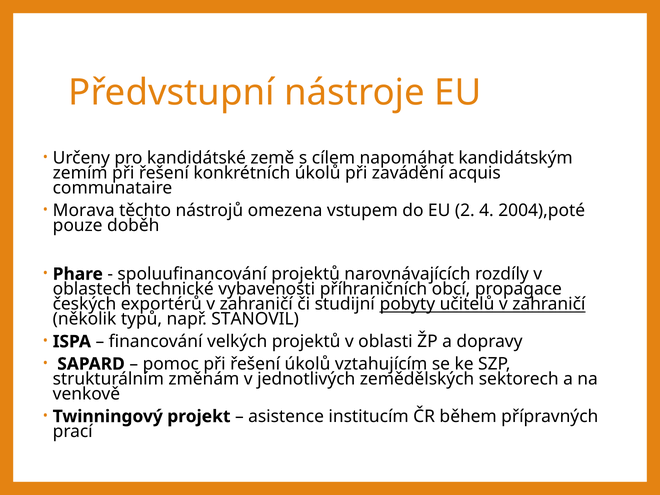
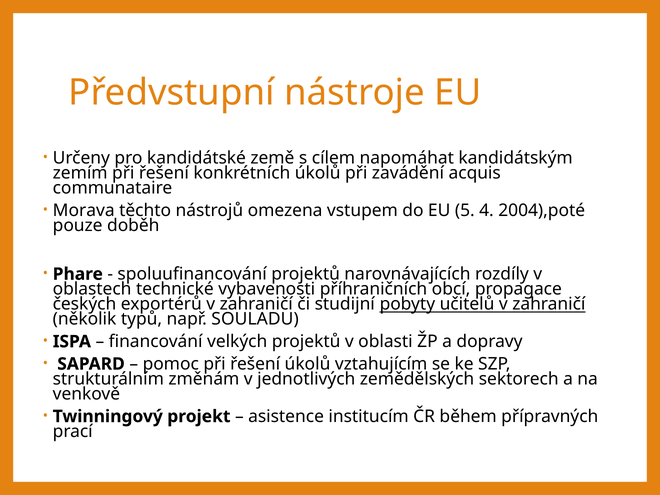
2: 2 -> 5 (465, 211)
STANOVIL: STANOVIL -> SOULADU (255, 319)
